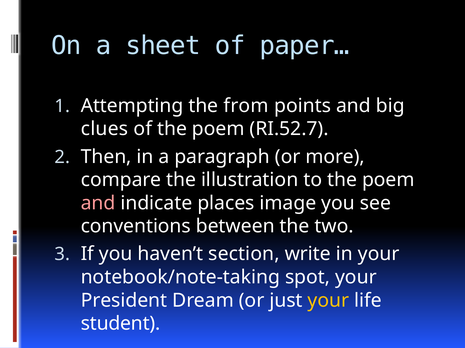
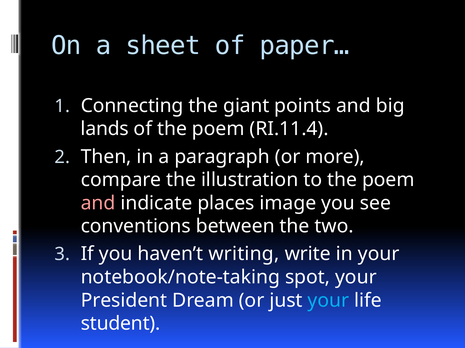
Attempting: Attempting -> Connecting (132, 106)
from: from -> giant (246, 106)
clues: clues -> lands (105, 129)
RI.52.7: RI.52.7 -> RI.11.4 (289, 129)
section: section -> writing (244, 255)
your colour: yellow -> light blue (328, 301)
